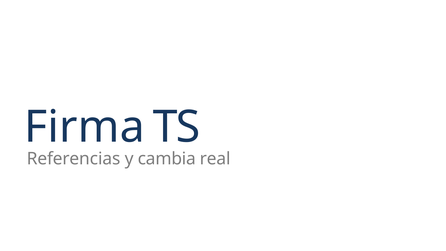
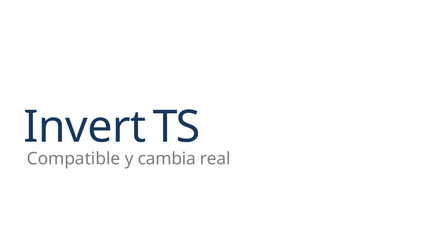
Firma: Firma -> Invert (85, 127)
Referencias: Referencias -> Compatible (74, 159)
